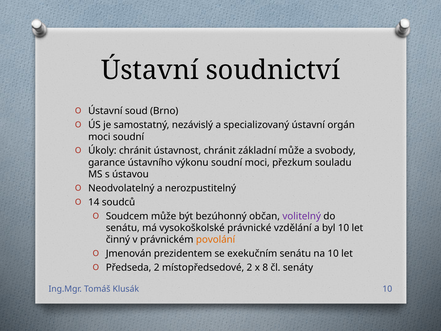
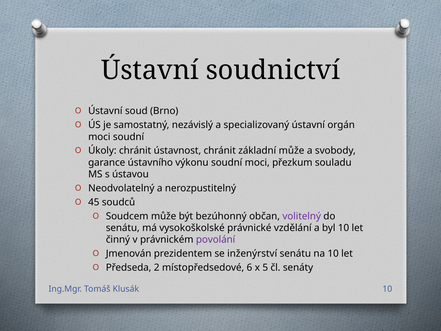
14: 14 -> 45 (94, 202)
povolání colour: orange -> purple (216, 240)
exekučním: exekučním -> inženýrství (252, 254)
místopředsedové 2: 2 -> 6 (249, 267)
8: 8 -> 5 (265, 267)
